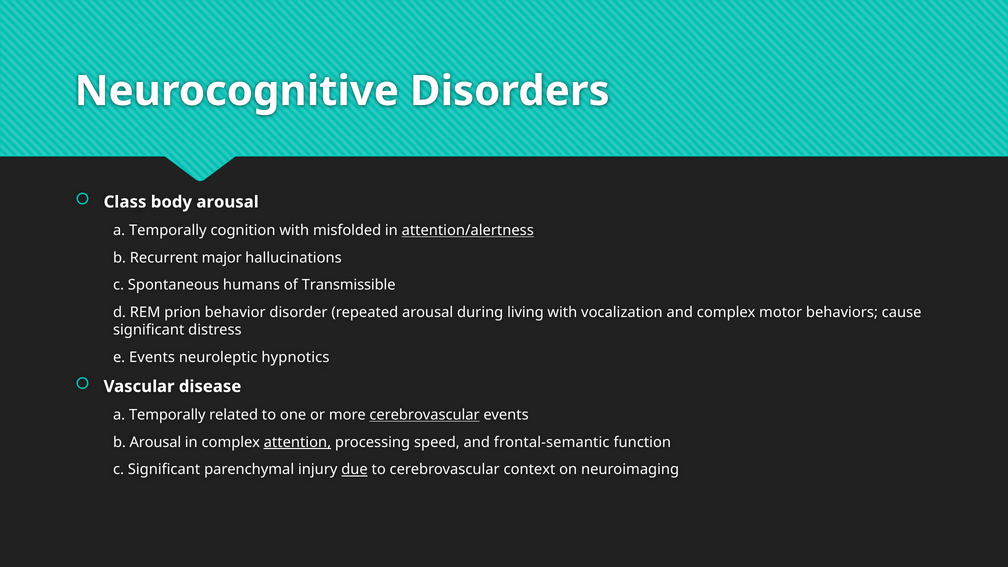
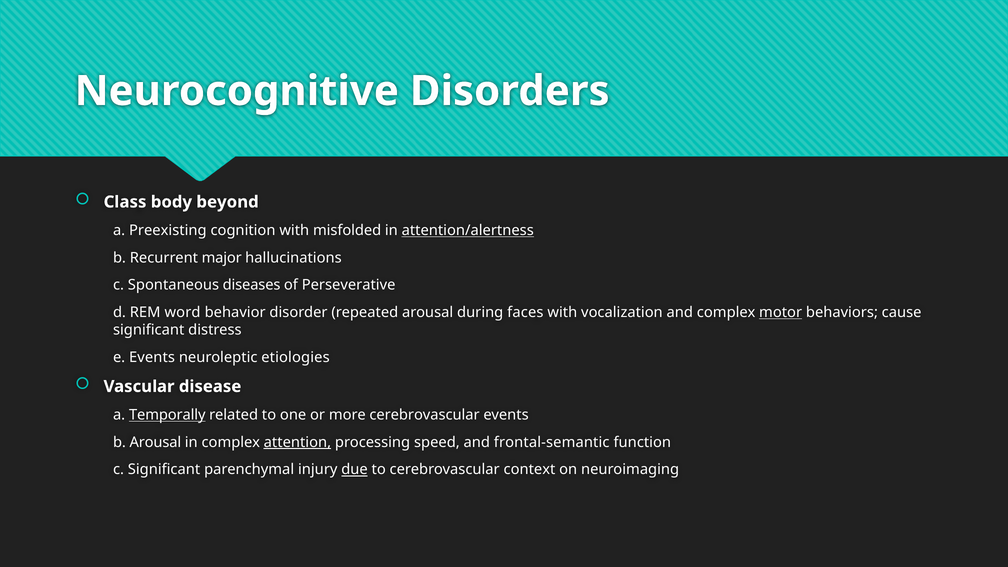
body arousal: arousal -> beyond (228, 202)
Temporally: Temporally -> Preexisting (168, 230)
humans: humans -> diseases (252, 285)
Transmissible: Transmissible -> Perseverative (349, 285)
prion: prion -> word (183, 312)
living: living -> faces (525, 312)
motor underline: none -> present (781, 312)
hypnotics: hypnotics -> etiologies (295, 357)
Temporally underline: none -> present (167, 415)
cerebrovascular underline: present -> none (425, 415)
